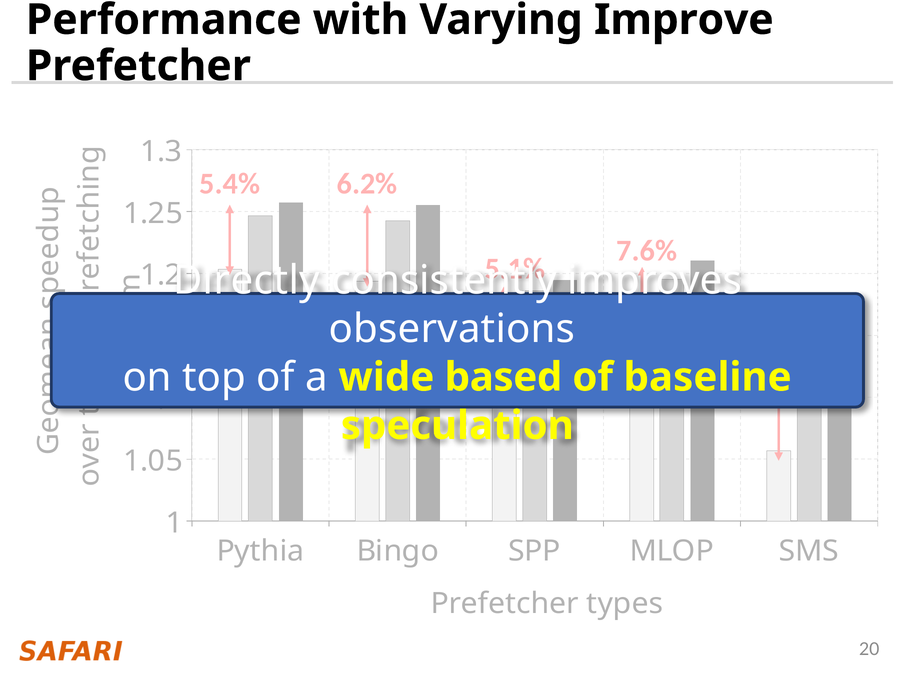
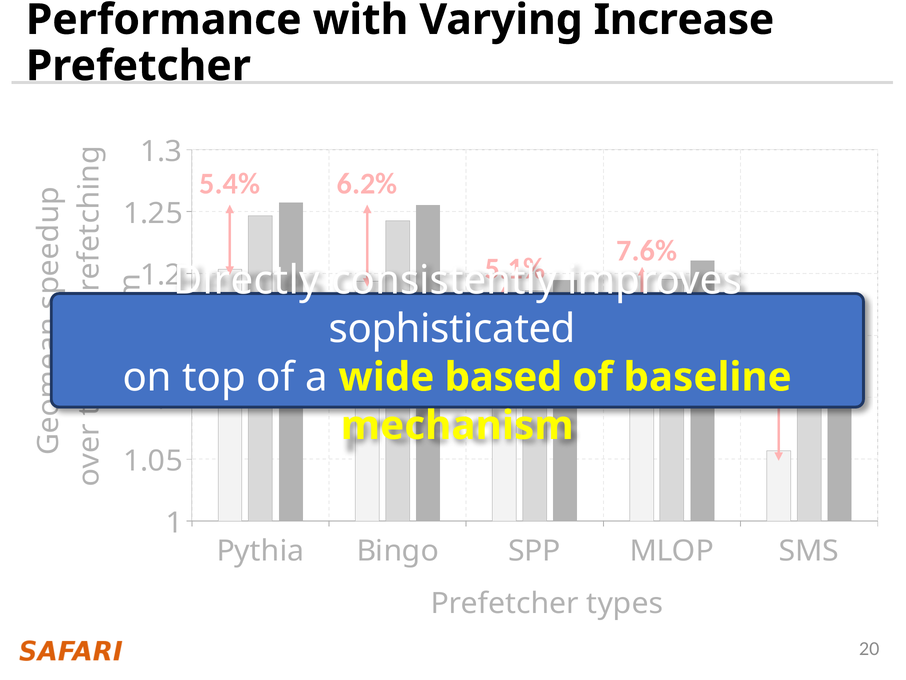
Improve: Improve -> Increase (684, 20)
observations: observations -> sophisticated (452, 329)
speculation: speculation -> mechanism (457, 425)
